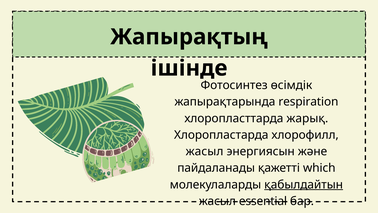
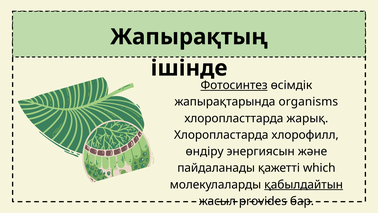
Фотосинтез underline: none -> present (234, 85)
respiration: respiration -> organisms (308, 102)
жасыл: жасыл -> өндіру (205, 151)
essential: essential -> provides (263, 201)
